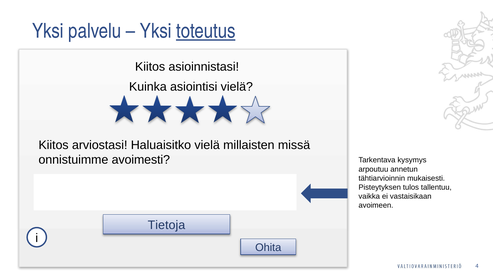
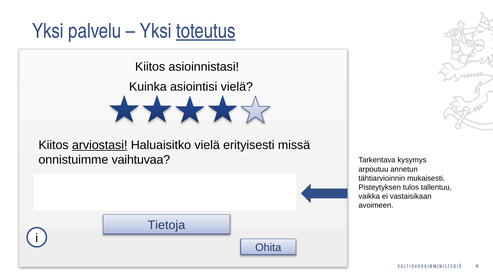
arviostasi underline: none -> present (100, 145)
millaisten: millaisten -> erityisesti (249, 145)
avoimesti: avoimesti -> vaihtuvaa (141, 160)
